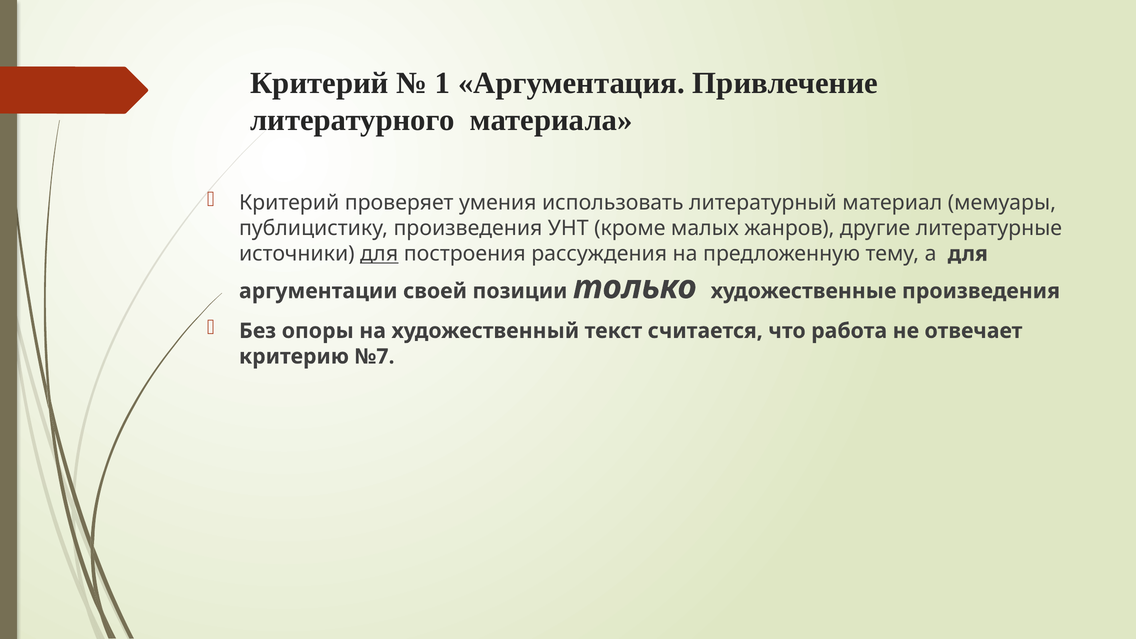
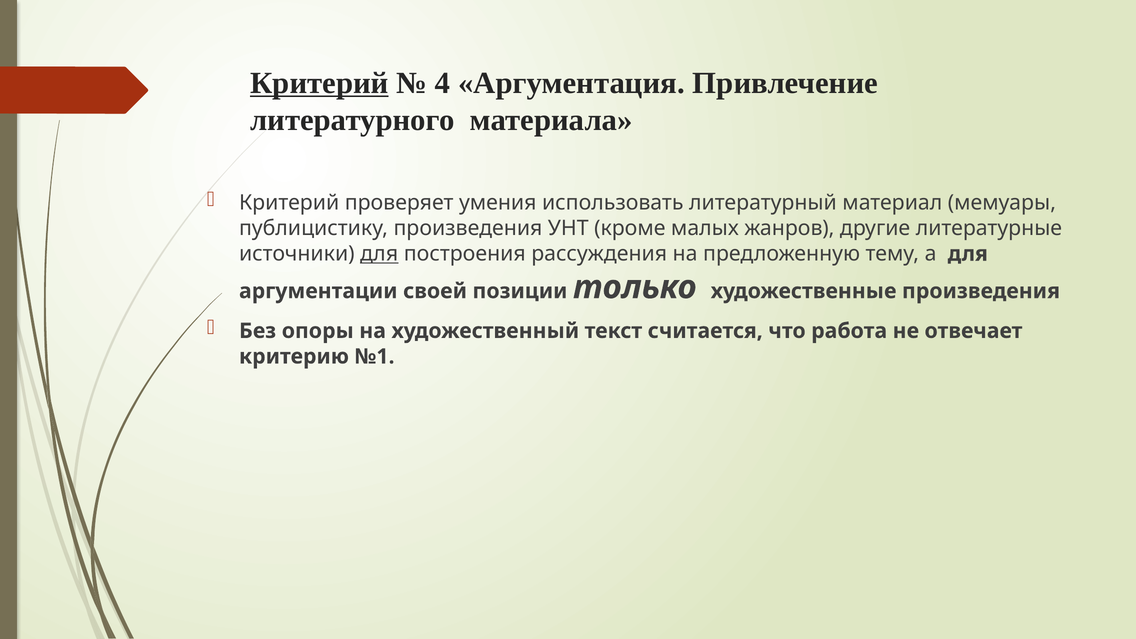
Критерий underline: none -> present (319, 83)
1: 1 -> 4 (443, 83)
№7: №7 -> №1 (375, 356)
